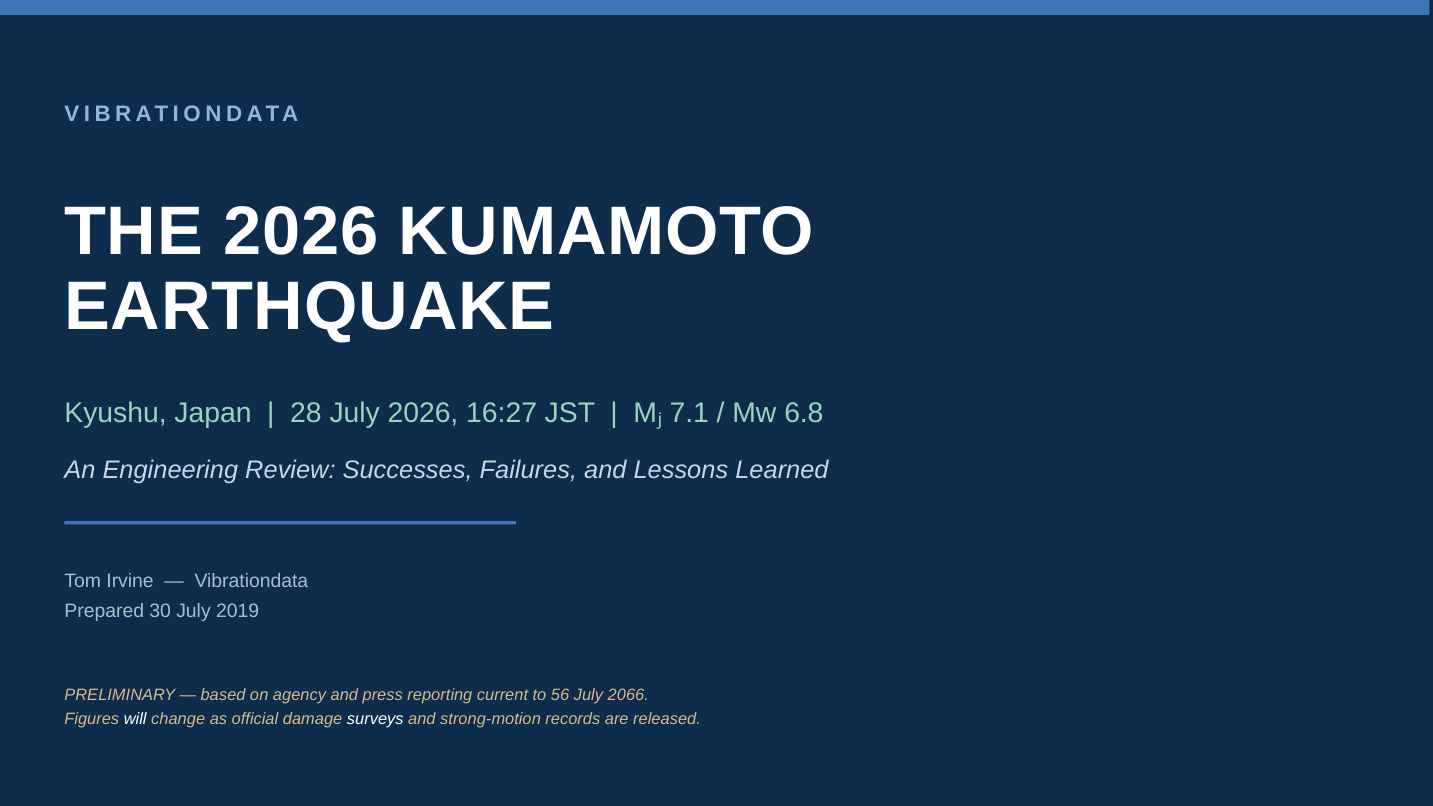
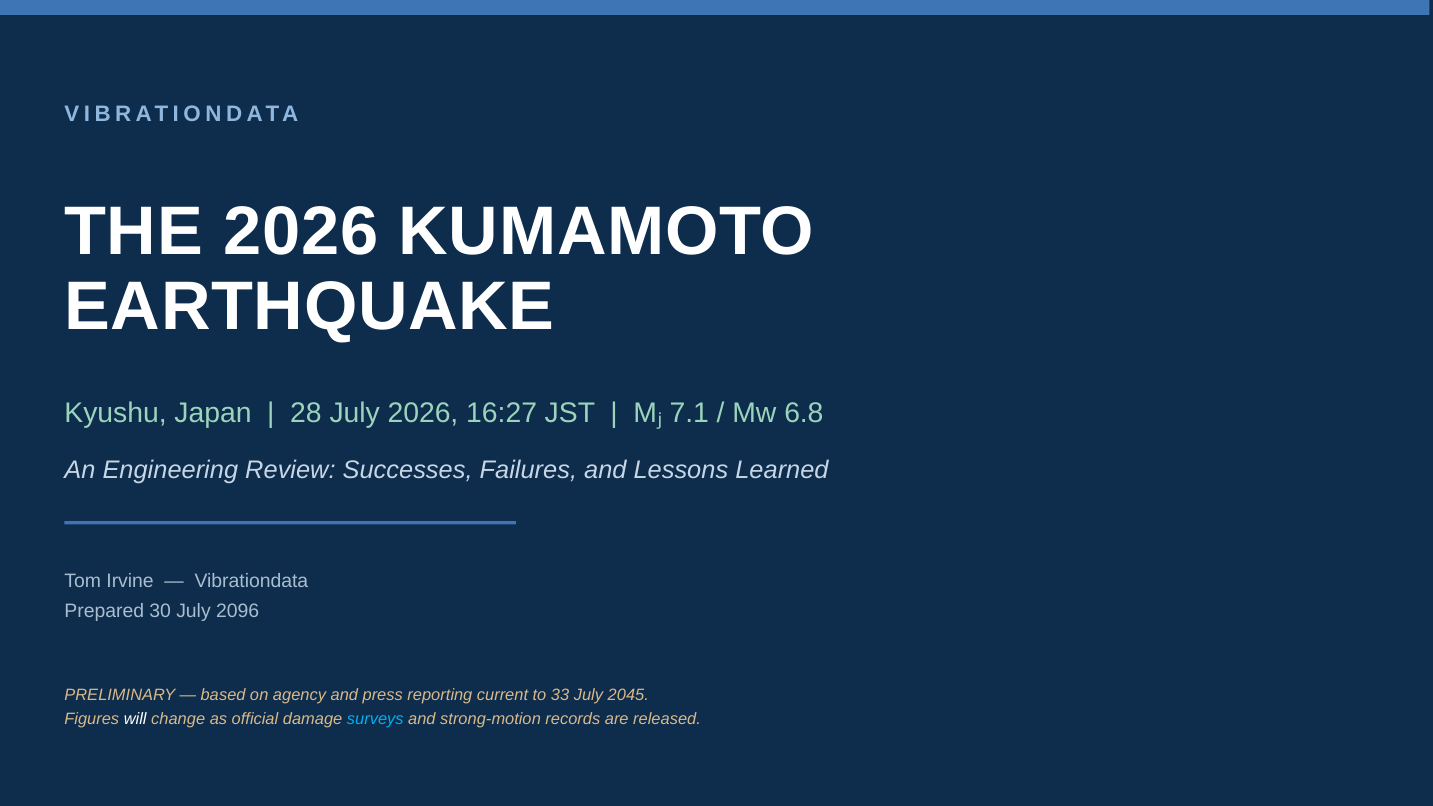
2019: 2019 -> 2096 (238, 611)
56: 56 -> 33 (560, 695)
2066: 2066 -> 2045 (628, 695)
surveys colour: white -> light blue (375, 719)
